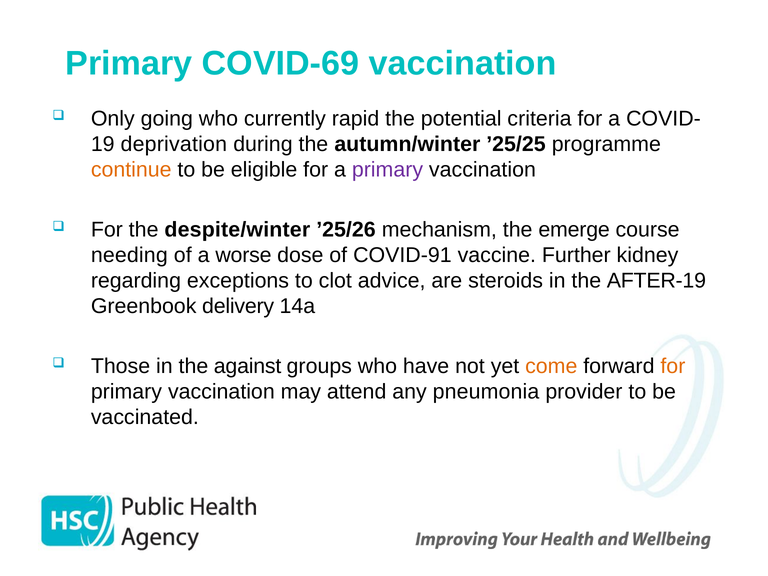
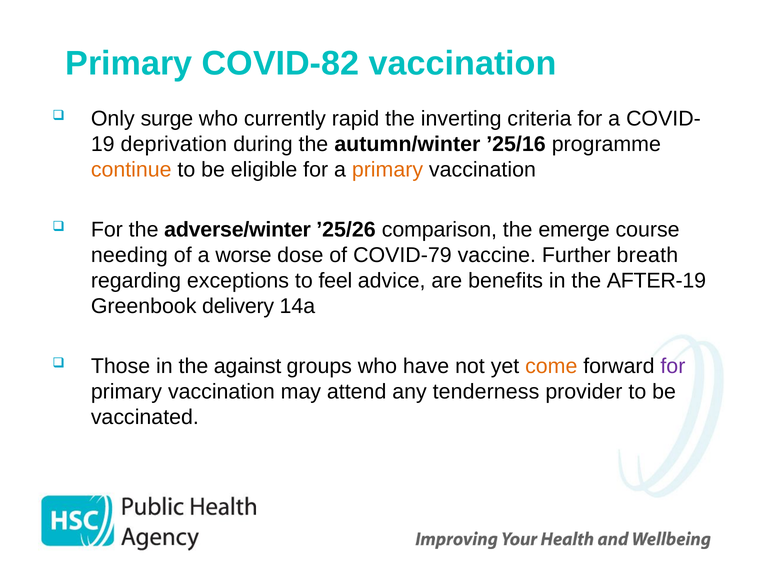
COVID-69: COVID-69 -> COVID-82 (281, 64)
going: going -> surge (167, 119)
potential: potential -> inverting (461, 119)
’25/25: ’25/25 -> ’25/16 (516, 144)
primary colour: purple -> orange (387, 170)
despite/winter: despite/winter -> adverse/winter (238, 230)
mechanism: mechanism -> comparison (439, 230)
COVID-91: COVID-91 -> COVID-79 (402, 255)
kidney: kidney -> breath (647, 255)
clot: clot -> feel (335, 281)
steroids: steroids -> benefits (506, 281)
for colour: orange -> purple (673, 366)
pneumonia: pneumonia -> tenderness (486, 392)
